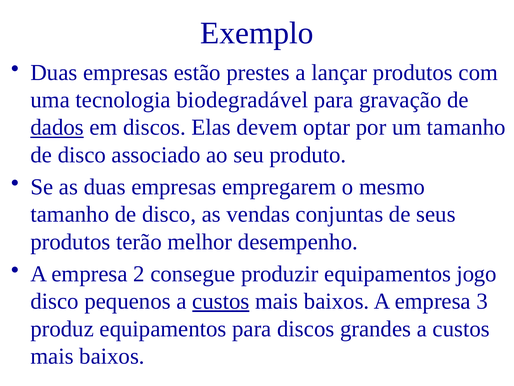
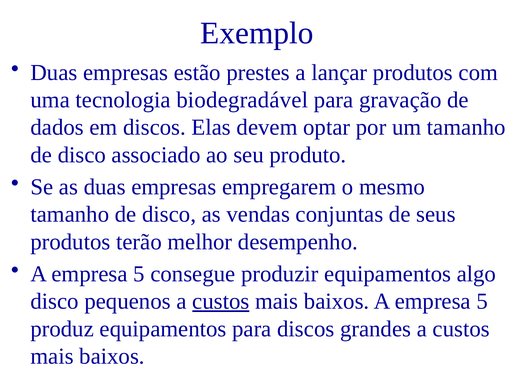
dados underline: present -> none (57, 127)
2: 2 -> 5 (139, 274)
jogo: jogo -> algo (476, 274)
baixos A empresa 3: 3 -> 5 (482, 301)
